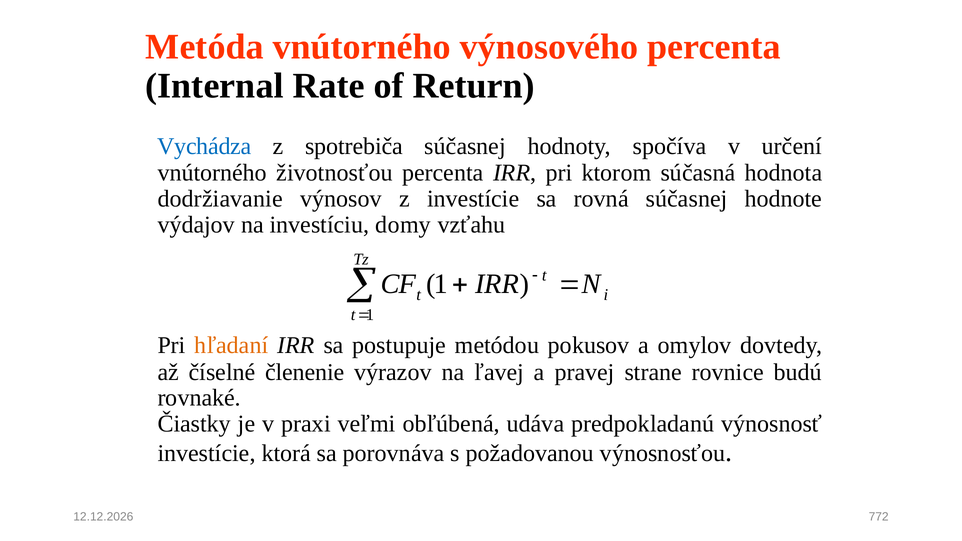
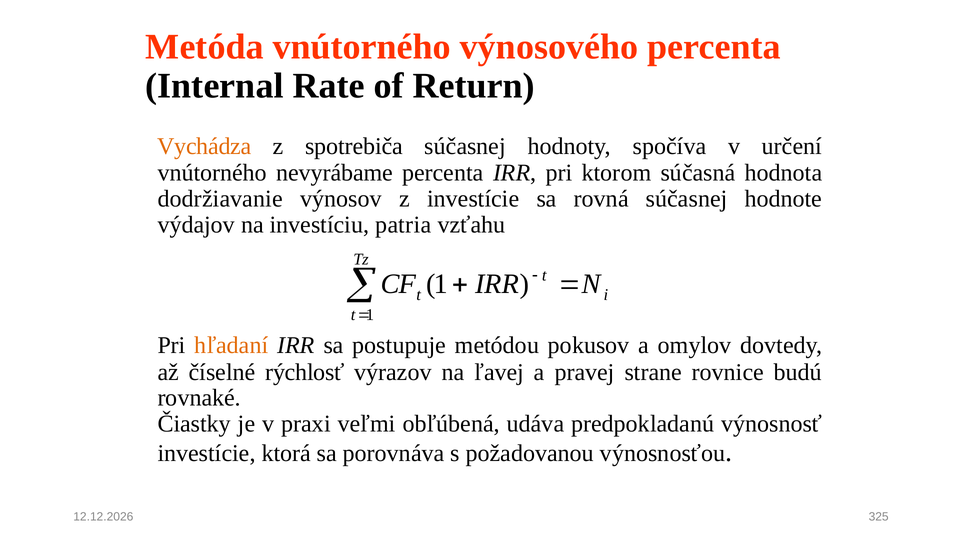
Vychádza colour: blue -> orange (204, 146)
životnosťou: životnosťou -> nevyrábame (335, 173)
domy: domy -> patria (403, 225)
členenie: členenie -> rýchlosť (305, 372)
772: 772 -> 325 (879, 517)
